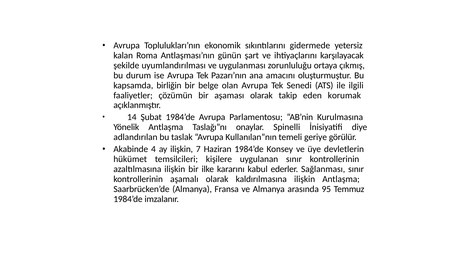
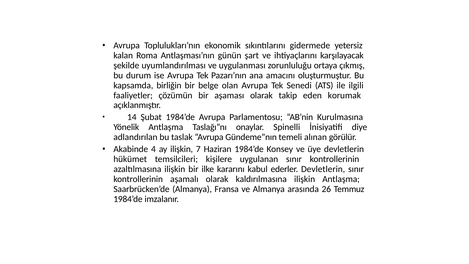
Kullanılan”nın: Kullanılan”nın -> Gündeme”nın (251, 137)
geriye: geriye -> alınan (316, 137)
ederler Sağlanması: Sağlanması -> Devletlerin (323, 169)
95: 95 -> 26 (326, 189)
